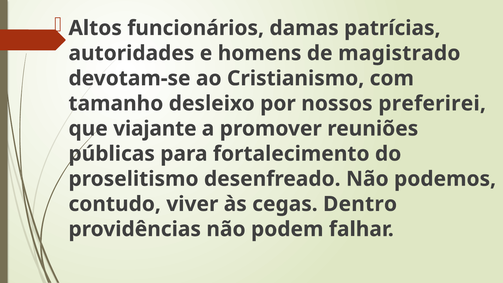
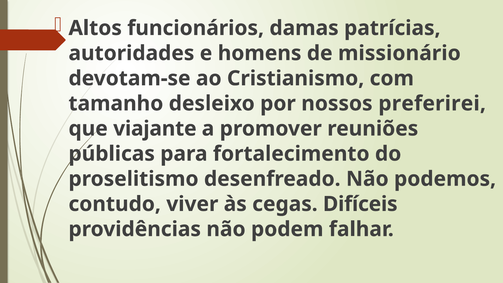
magistrado: magistrado -> missionário (399, 53)
Dentro: Dentro -> Difíceis (360, 204)
